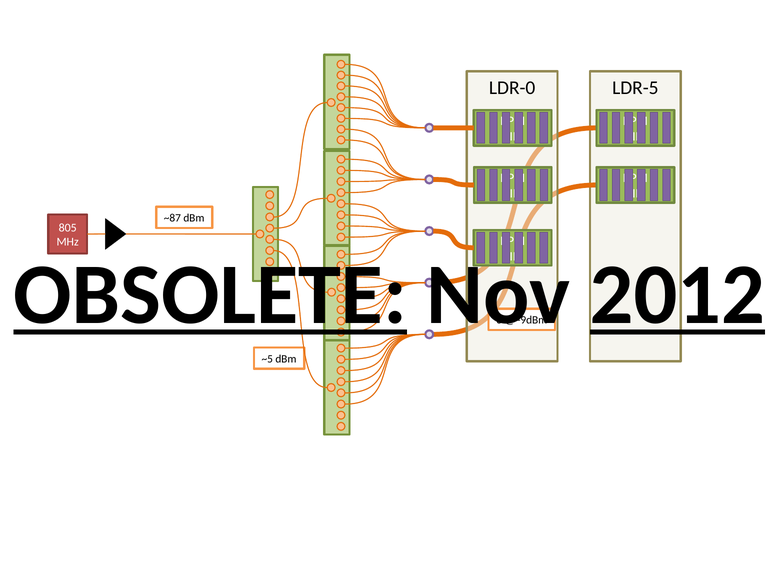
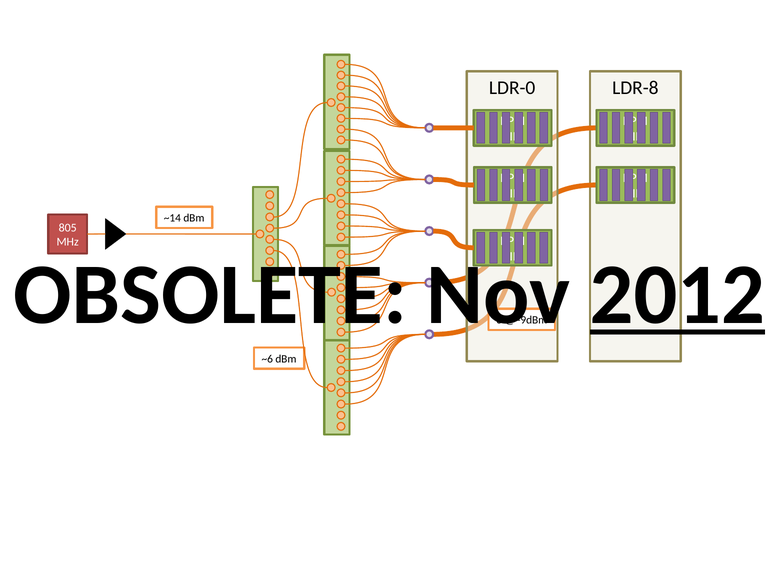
LDR-5: LDR-5 -> LDR-8 (635, 88)
~87: ~87 -> ~14 (172, 218)
OBSOLETE underline: present -> none (210, 295)
~5: ~5 -> ~6 (267, 359)
